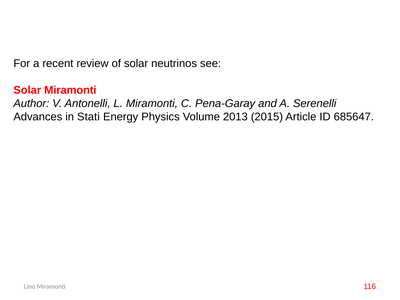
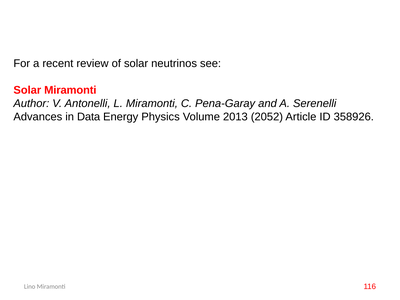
Stati: Stati -> Data (89, 117)
2015: 2015 -> 2052 (267, 117)
685647: 685647 -> 358926 (354, 117)
